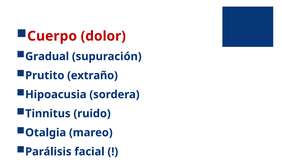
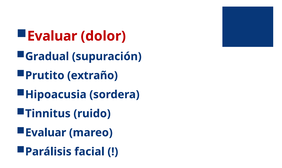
Cuerpo: Cuerpo -> Evaluar (52, 36)
Otalgia: Otalgia -> Evaluar (46, 132)
